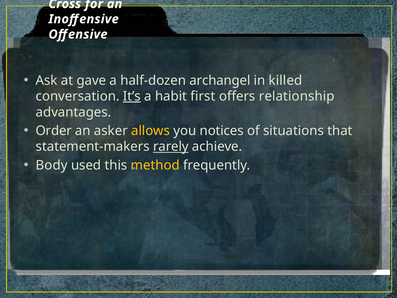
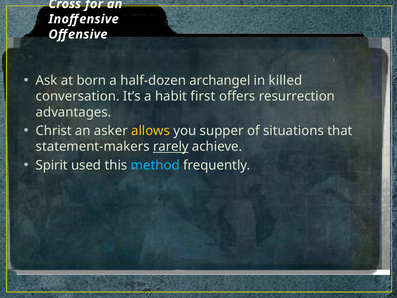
gave: gave -> born (91, 80)
It’s underline: present -> none (132, 96)
relationship: relationship -> resurrection (297, 96)
Order: Order -> Christ (54, 131)
notices: notices -> supper (222, 131)
Body: Body -> Spirit (52, 165)
method colour: yellow -> light blue (155, 165)
